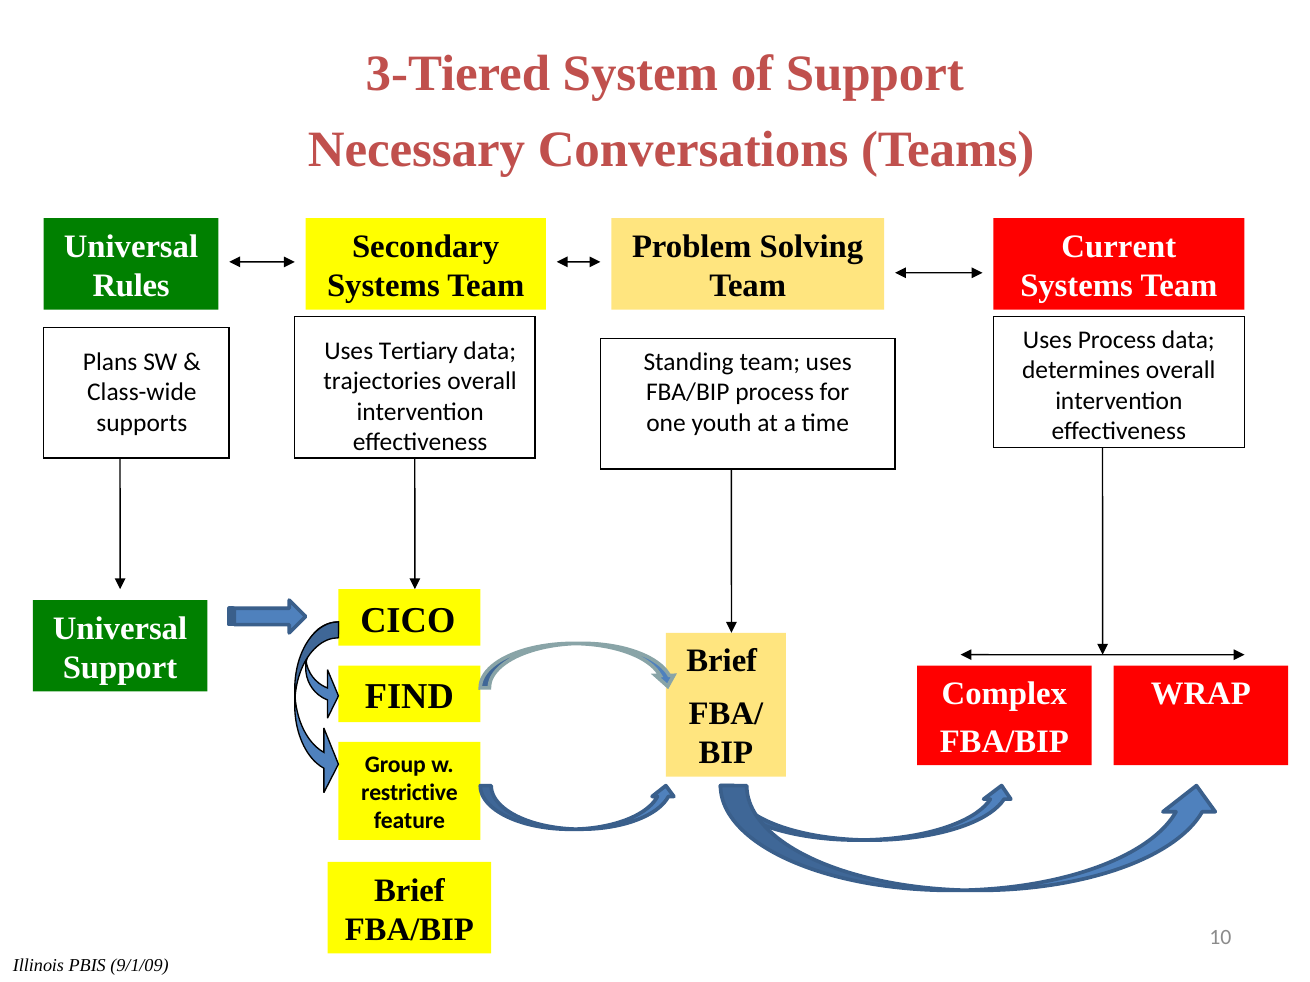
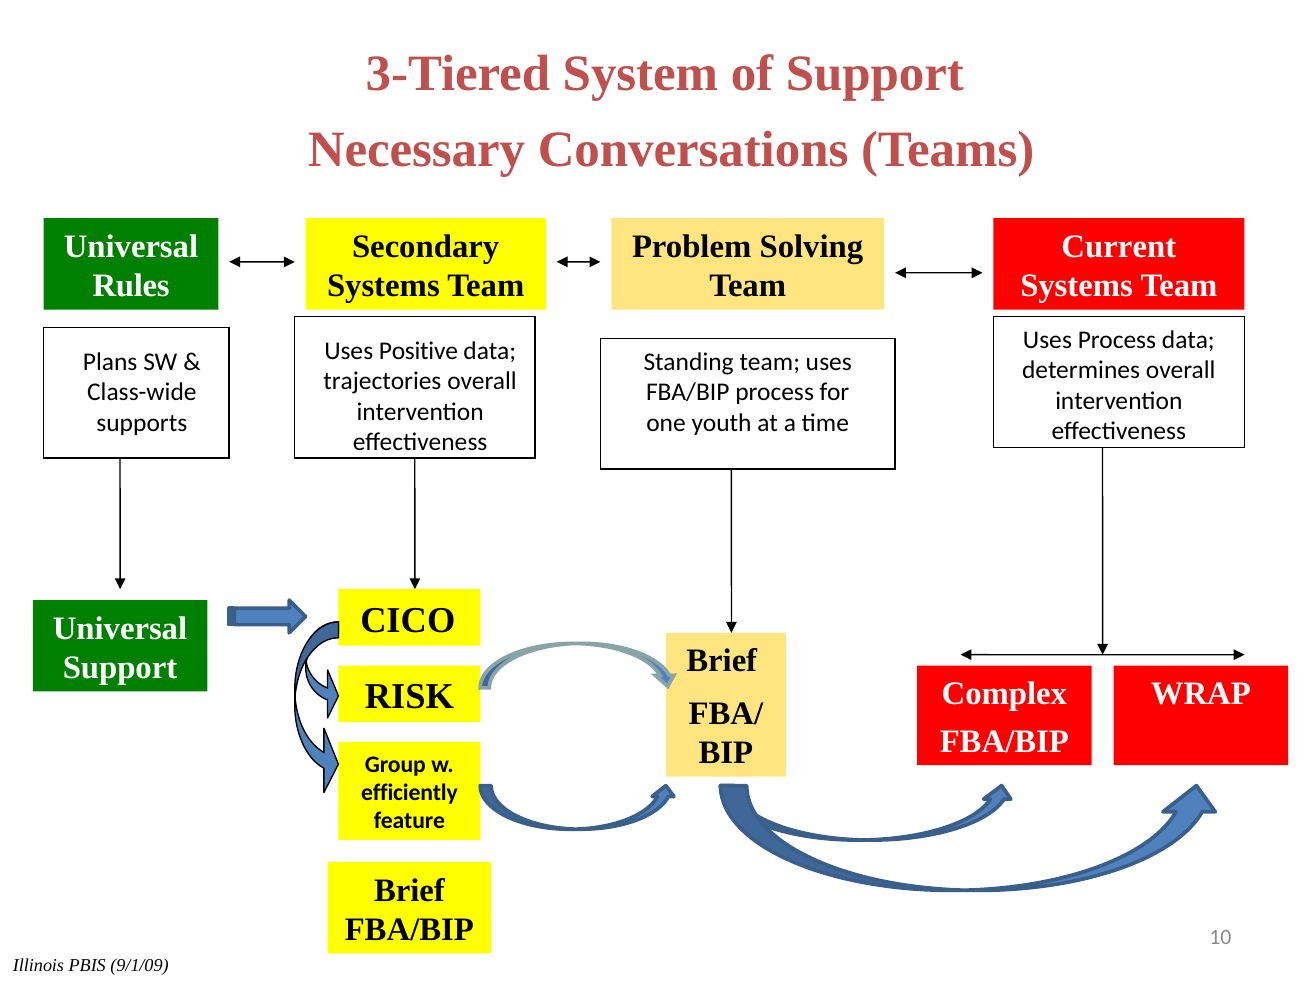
Tertiary: Tertiary -> Positive (418, 351)
FIND: FIND -> RISK (409, 697)
restrictive: restrictive -> efficiently (409, 793)
